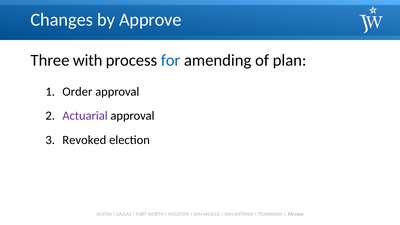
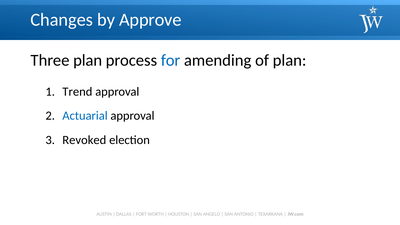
Three with: with -> plan (88, 60)
Order: Order -> Trend (77, 92)
Actuarial colour: purple -> blue (85, 116)
